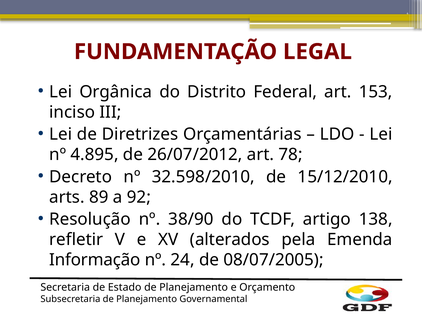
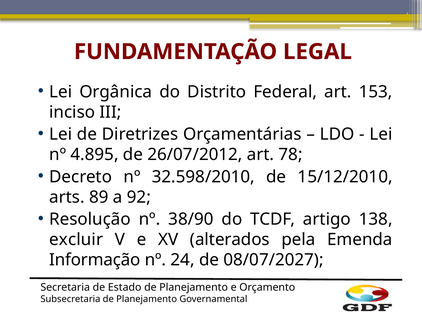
refletir: refletir -> excluir (76, 240)
08/07/2005: 08/07/2005 -> 08/07/2027 (274, 260)
